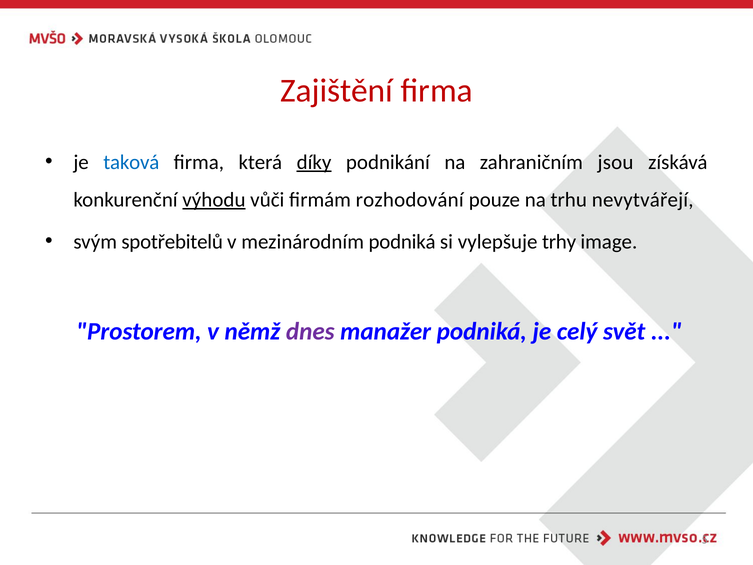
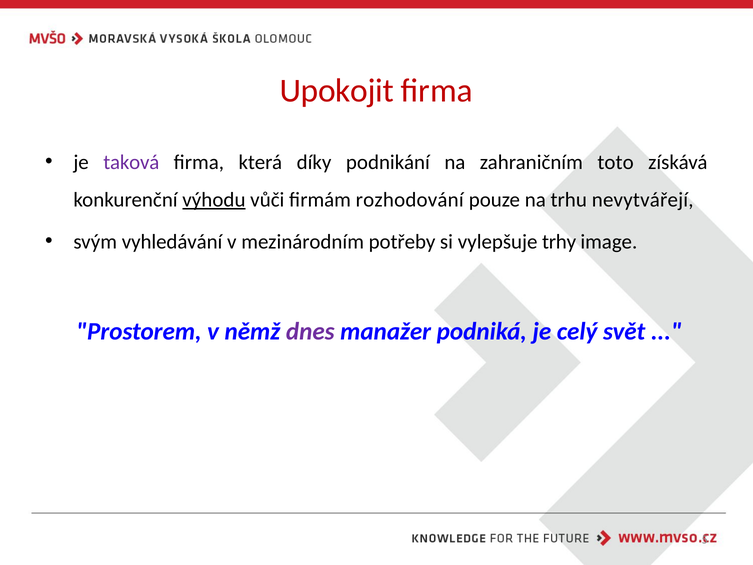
Zajištění: Zajištění -> Upokojit (337, 90)
taková colour: blue -> purple (131, 162)
díky underline: present -> none (314, 162)
jsou: jsou -> toto (616, 162)
spotřebitelů: spotřebitelů -> vyhledávání (172, 242)
mezinárodním podniká: podniká -> potřeby (402, 242)
